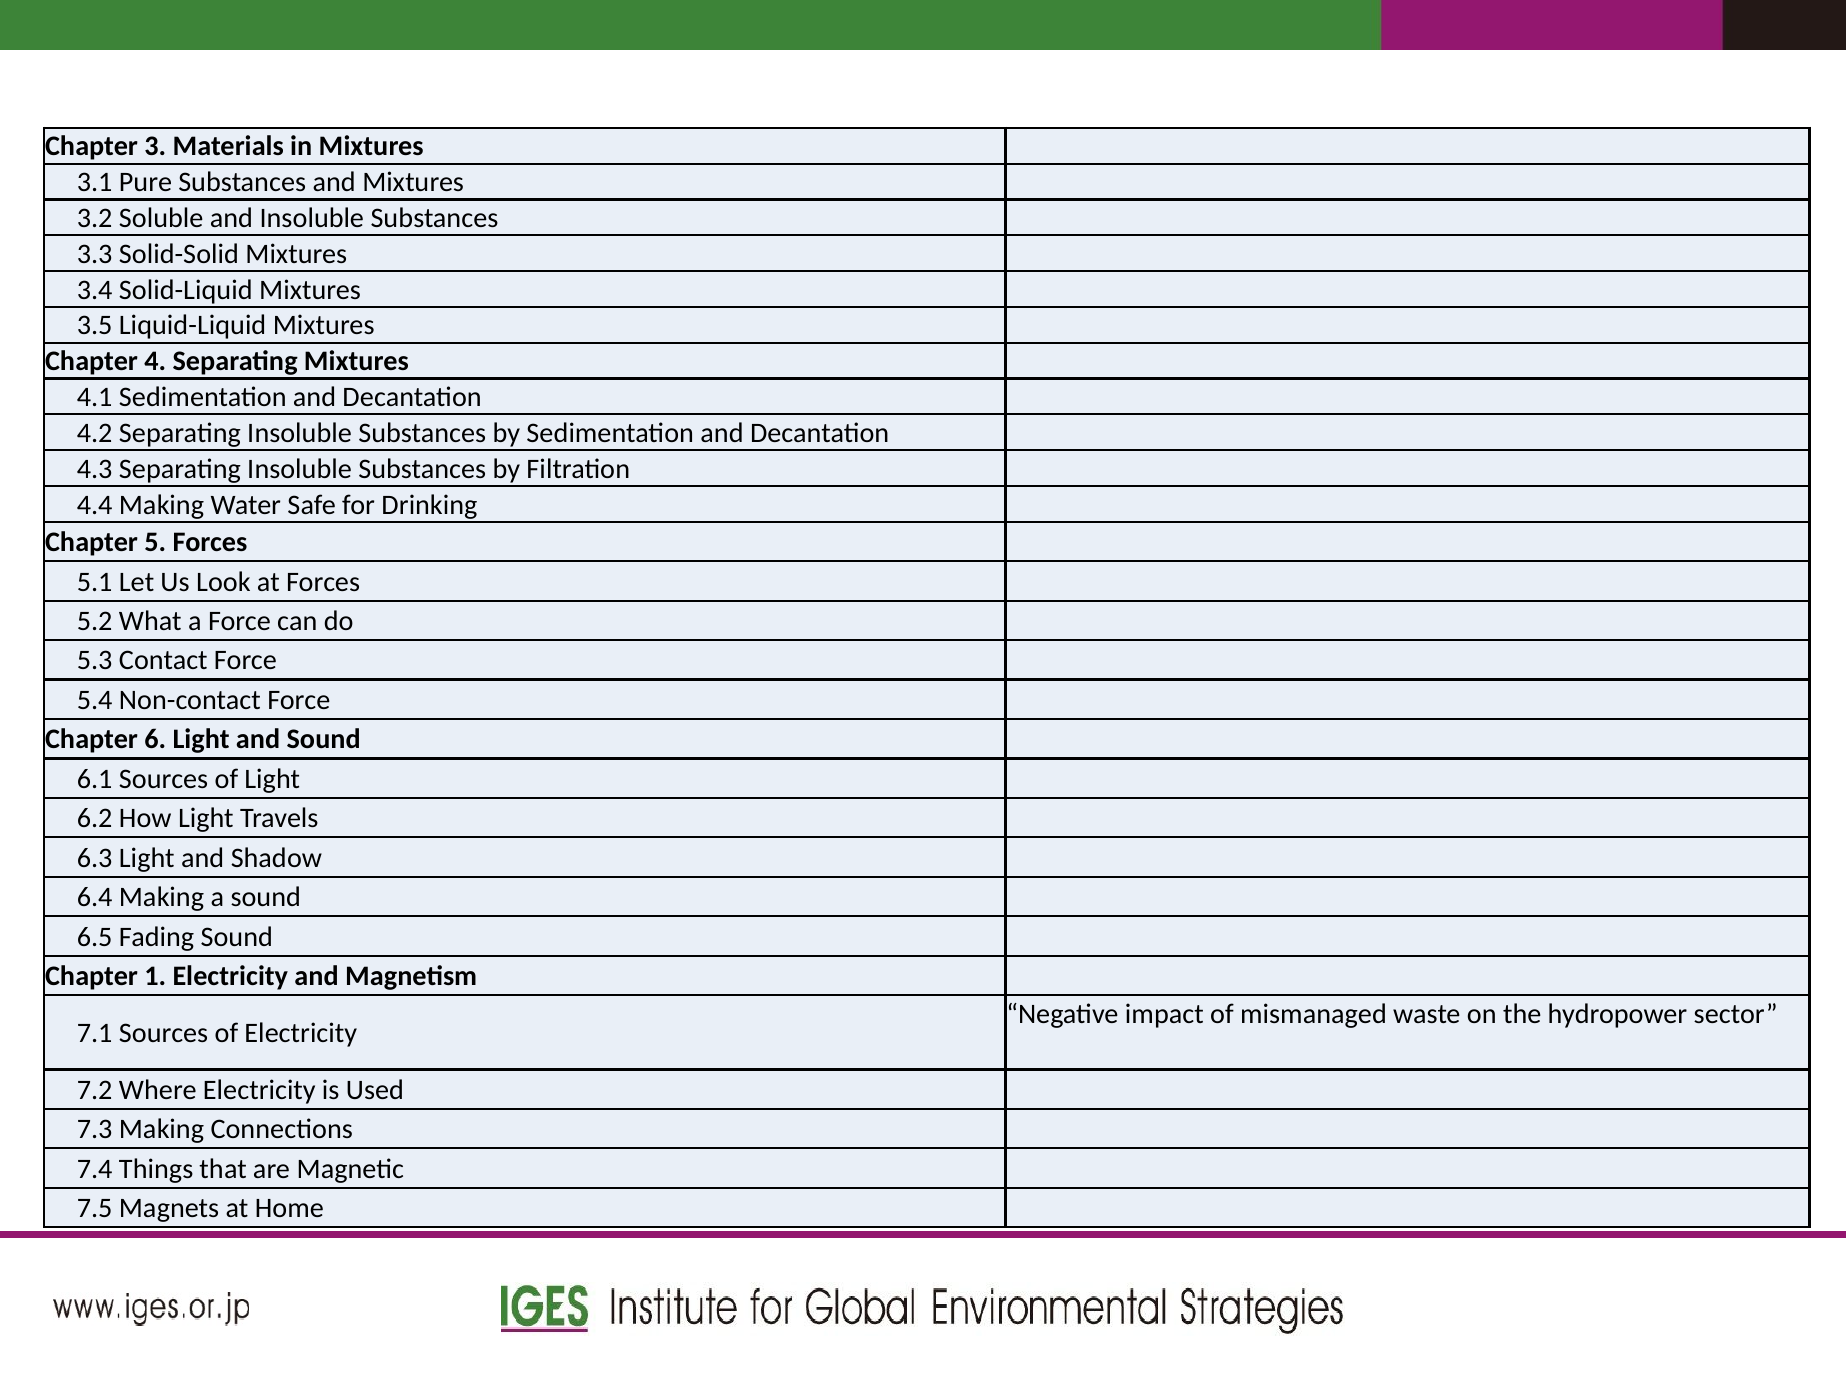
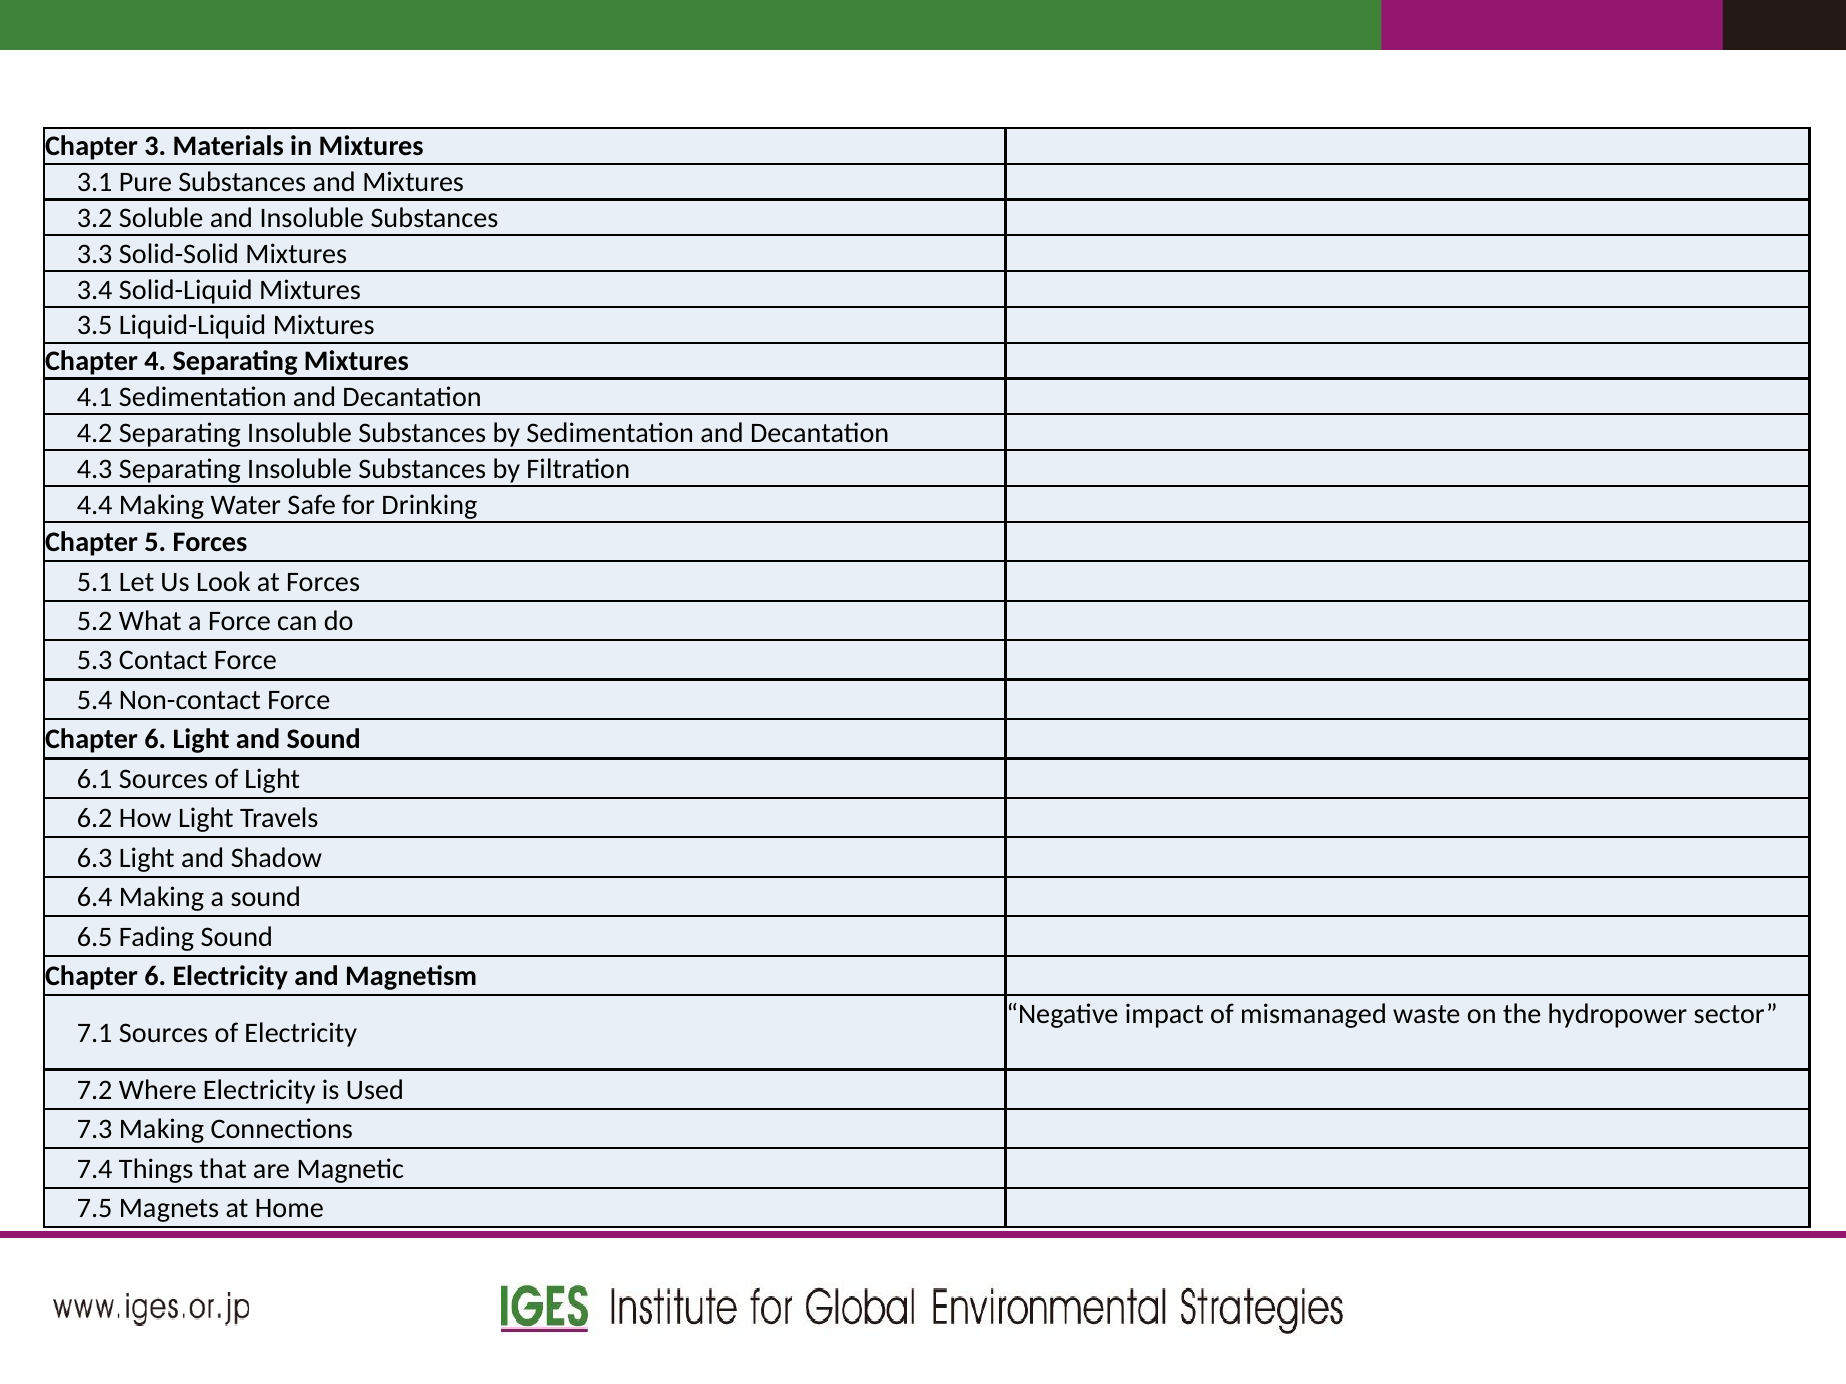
1: 1 -> 6 (155, 977)
